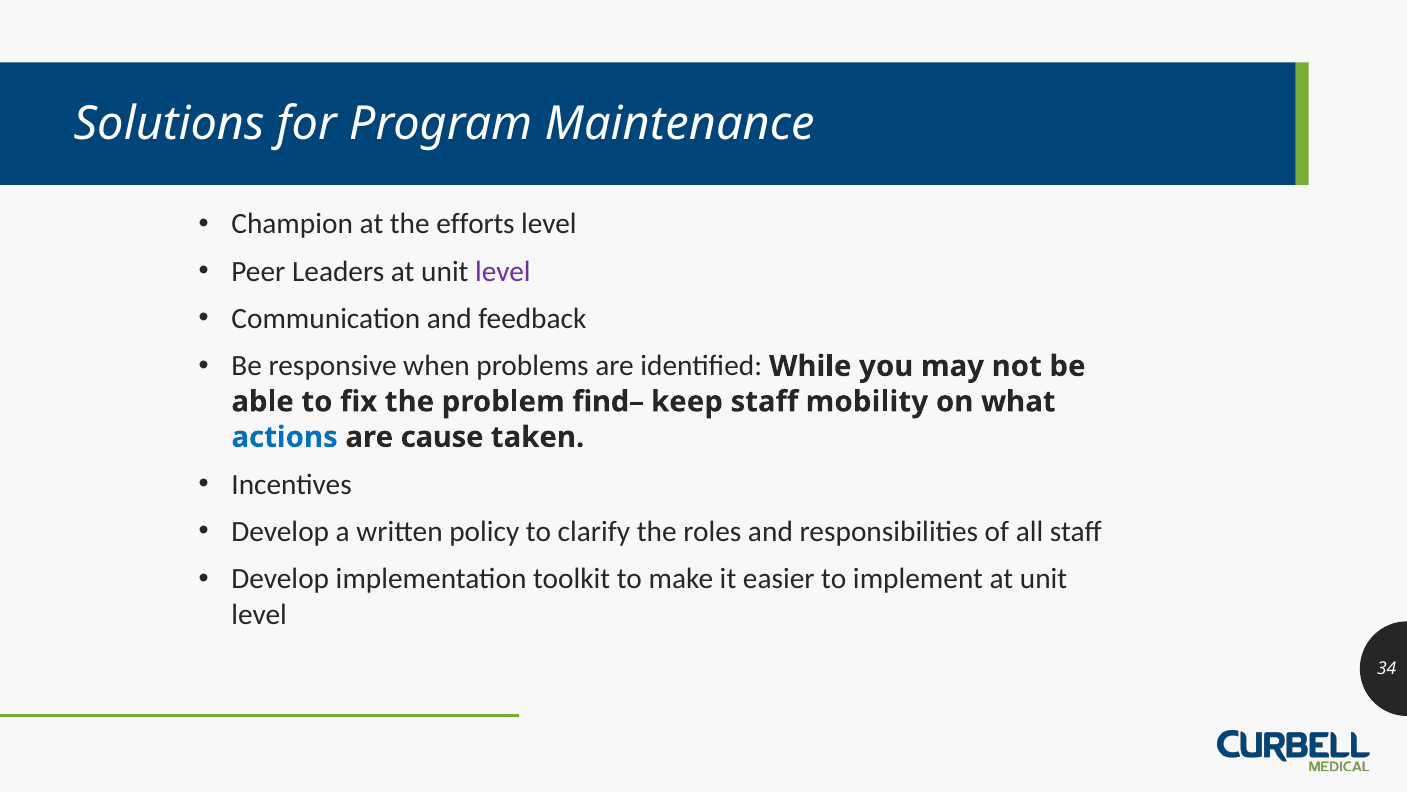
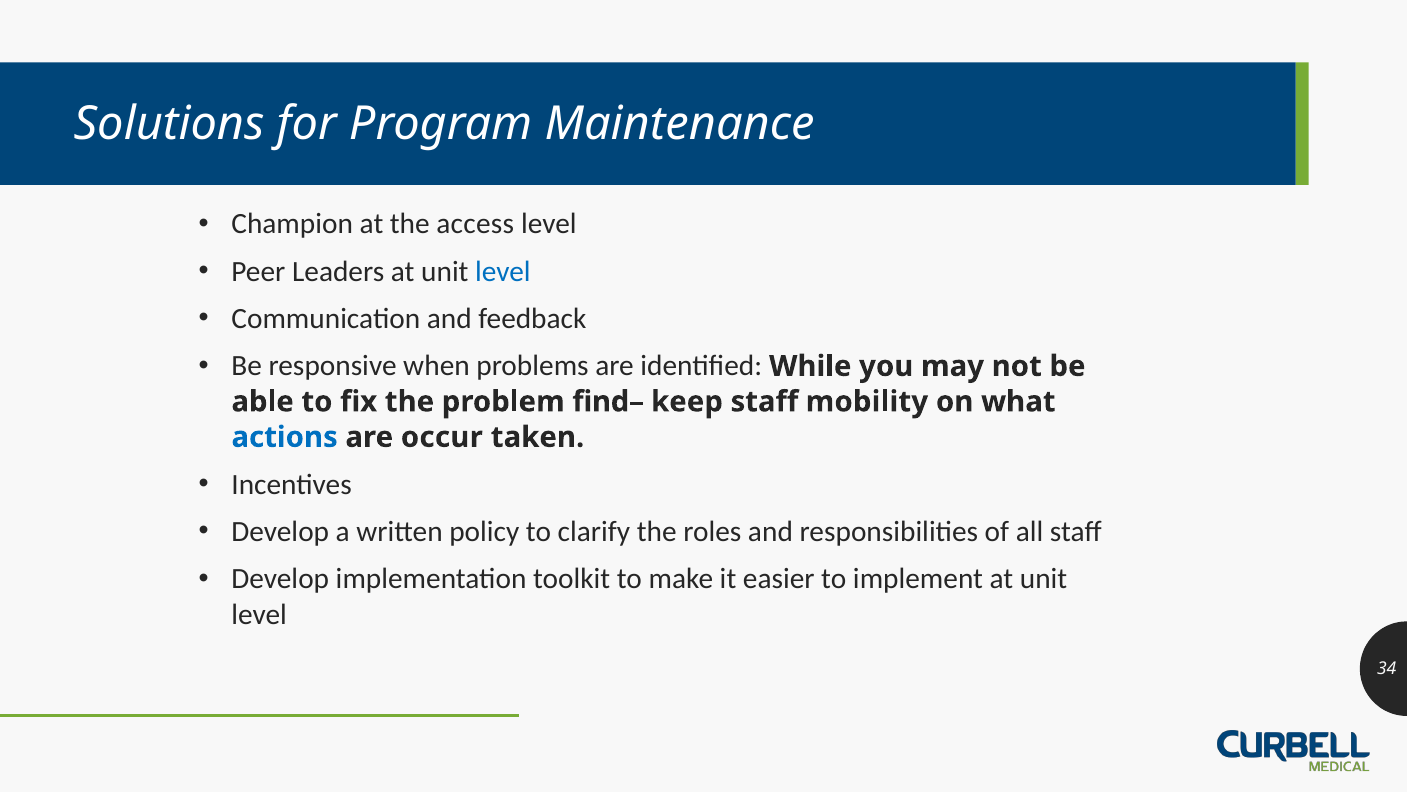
efforts: efforts -> access (475, 224)
level colour: purple -> blue (503, 271)
cause: cause -> occur (442, 437)
